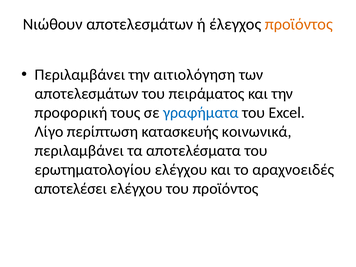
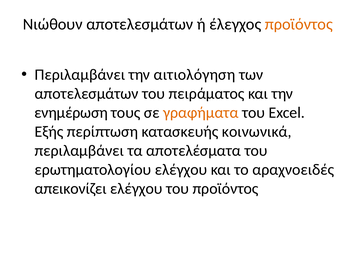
προφορική: προφορική -> ενημέρωση (71, 113)
γραφήματα colour: blue -> orange (201, 113)
Λίγο: Λίγο -> Εξής (49, 132)
αποτελέσει: αποτελέσει -> απεικονίζει (71, 189)
